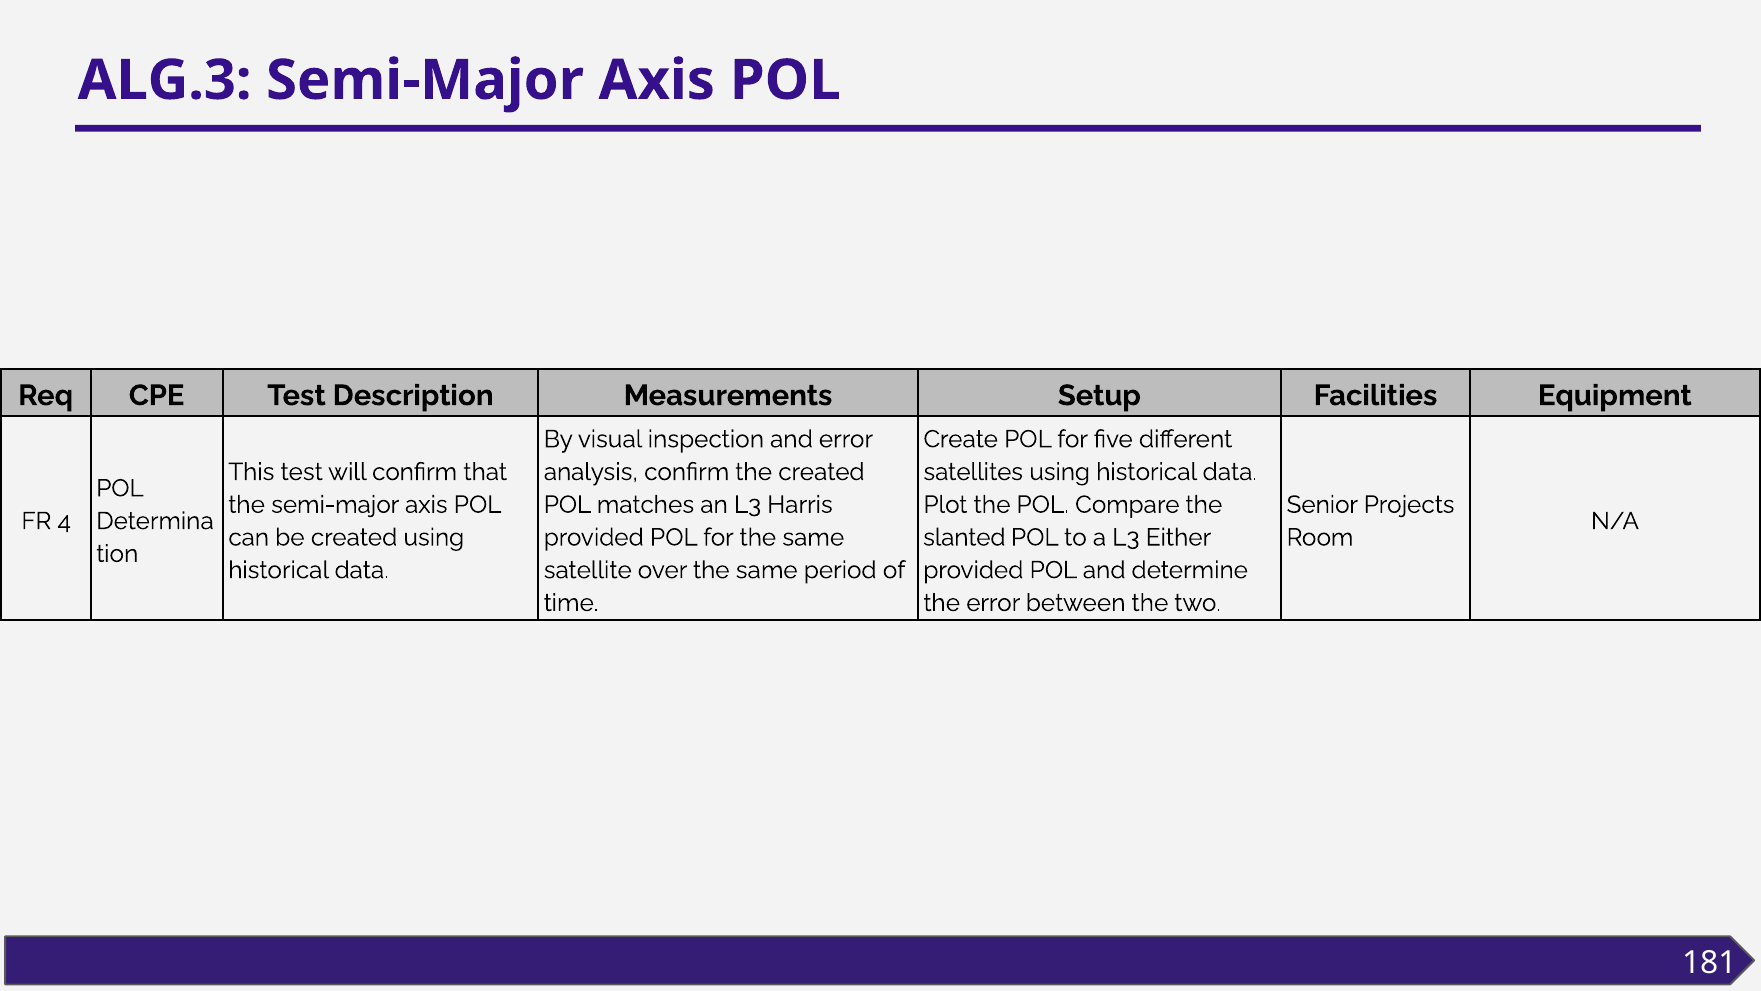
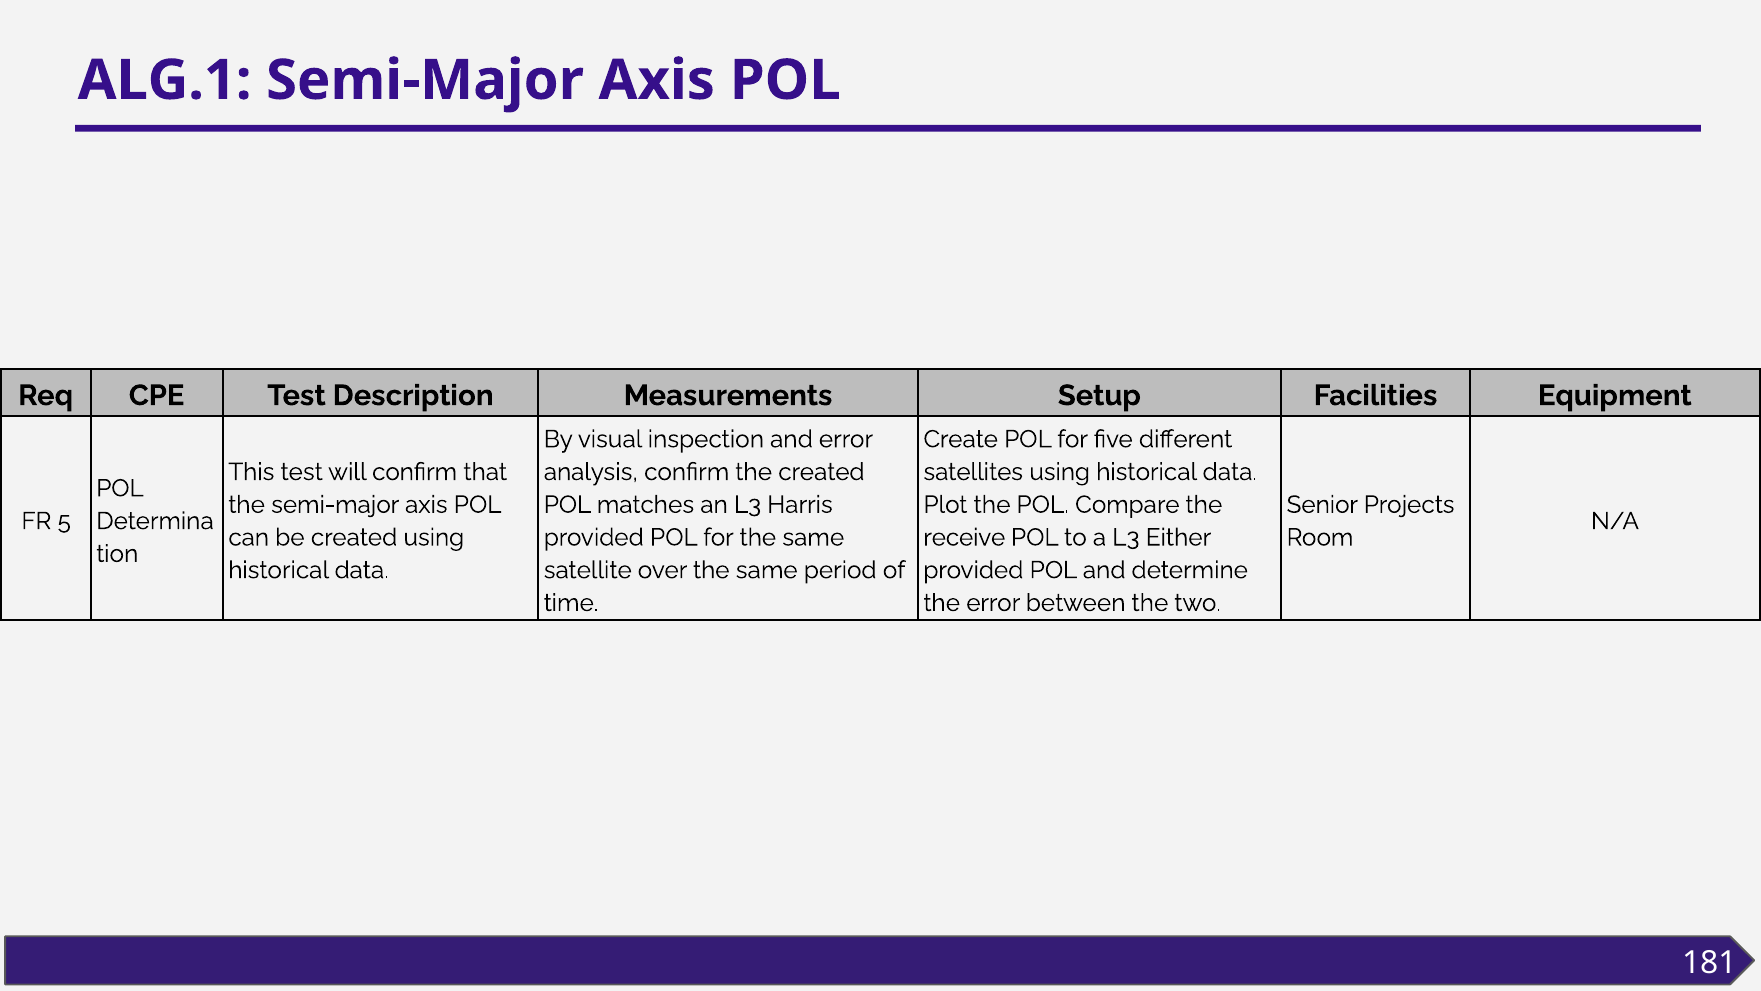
ALG.3: ALG.3 -> ALG.1 (165, 80)
4: 4 -> 5 (64, 521)
slanted: slanted -> receive (964, 537)
